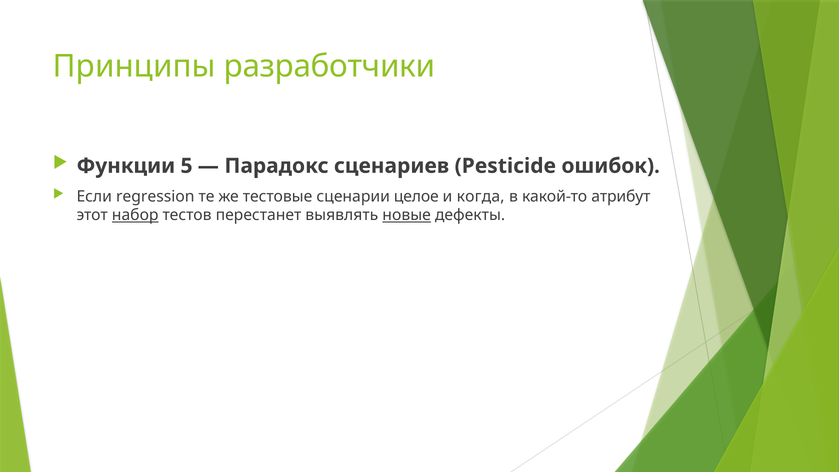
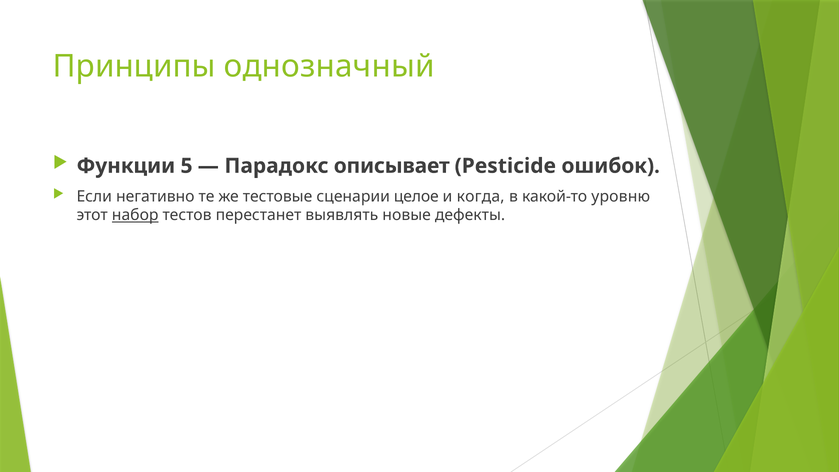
разработчики: разработчики -> однозначный (329, 66)
сценариев: сценариев -> описывает (392, 166)
regression: regression -> негативно (155, 196)
атрибут: атрибут -> уровню (621, 196)
новые underline: present -> none (407, 215)
